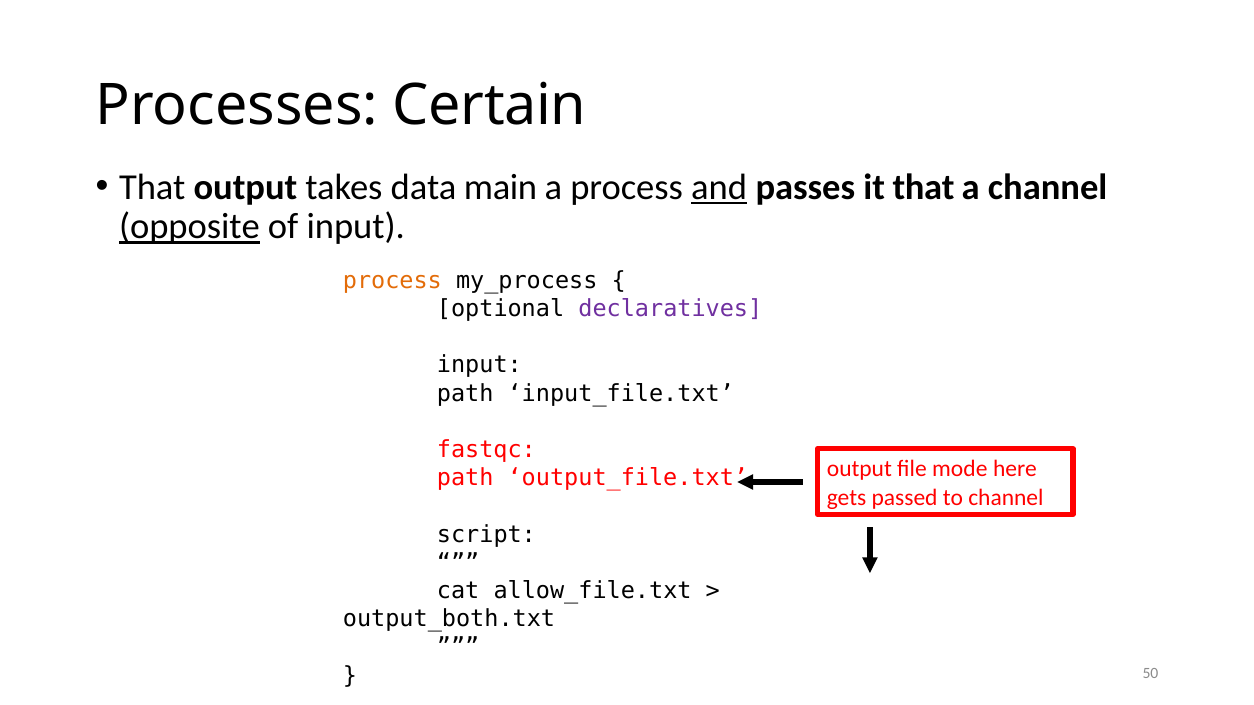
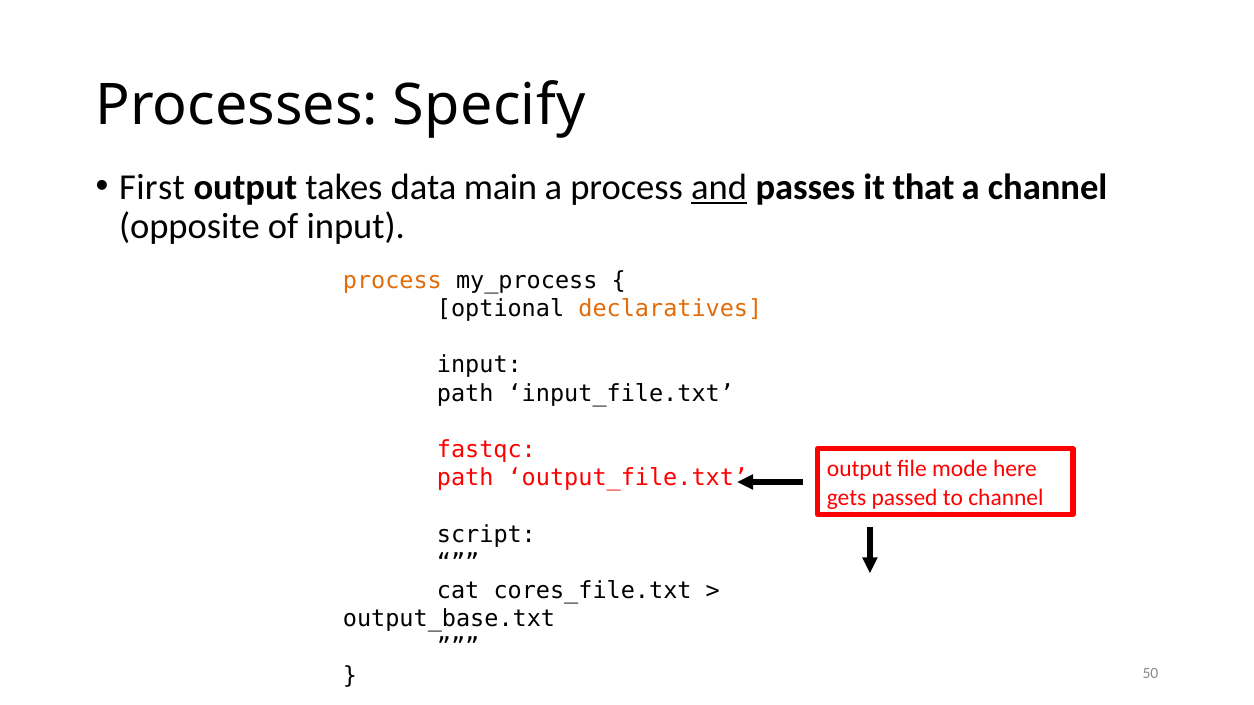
Certain: Certain -> Specify (489, 105)
That: That -> First (152, 187)
opposite underline: present -> none (189, 227)
declaratives colour: purple -> orange (670, 309)
allow_file.txt: allow_file.txt -> cores_file.txt (593, 591)
output_both.txt: output_both.txt -> output_base.txt (449, 619)
